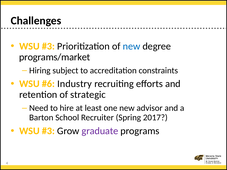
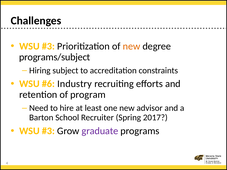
new colour: blue -> orange (131, 46)
programs/market: programs/market -> programs/subject (55, 57)
strategic: strategic -> program (88, 95)
